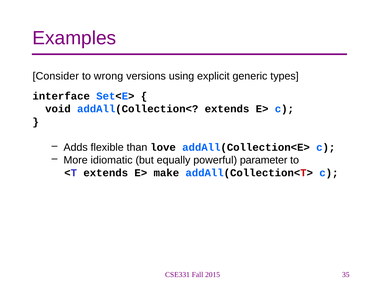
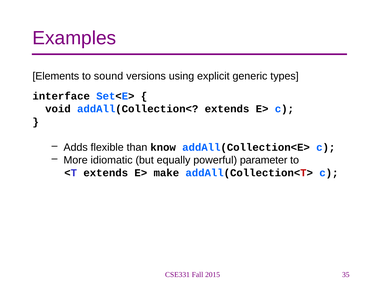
Consider: Consider -> Elements (56, 76)
wrong: wrong -> sound (109, 76)
love: love -> know (163, 147)
